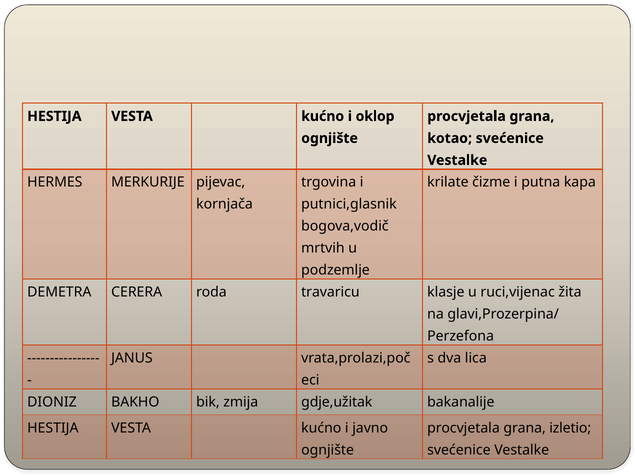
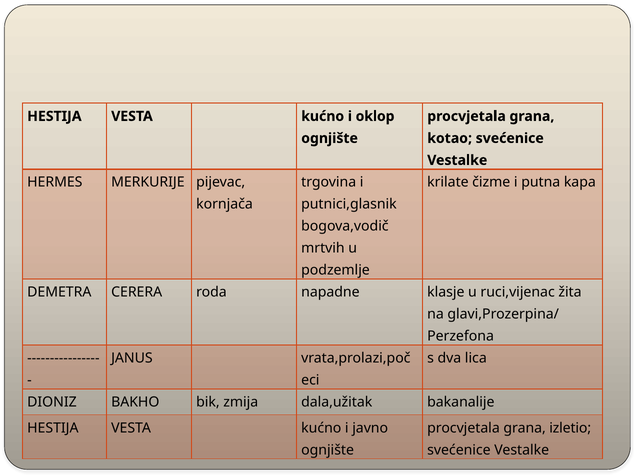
travaricu: travaricu -> napadne (330, 292)
gdje,užitak: gdje,užitak -> dala,užitak (337, 402)
